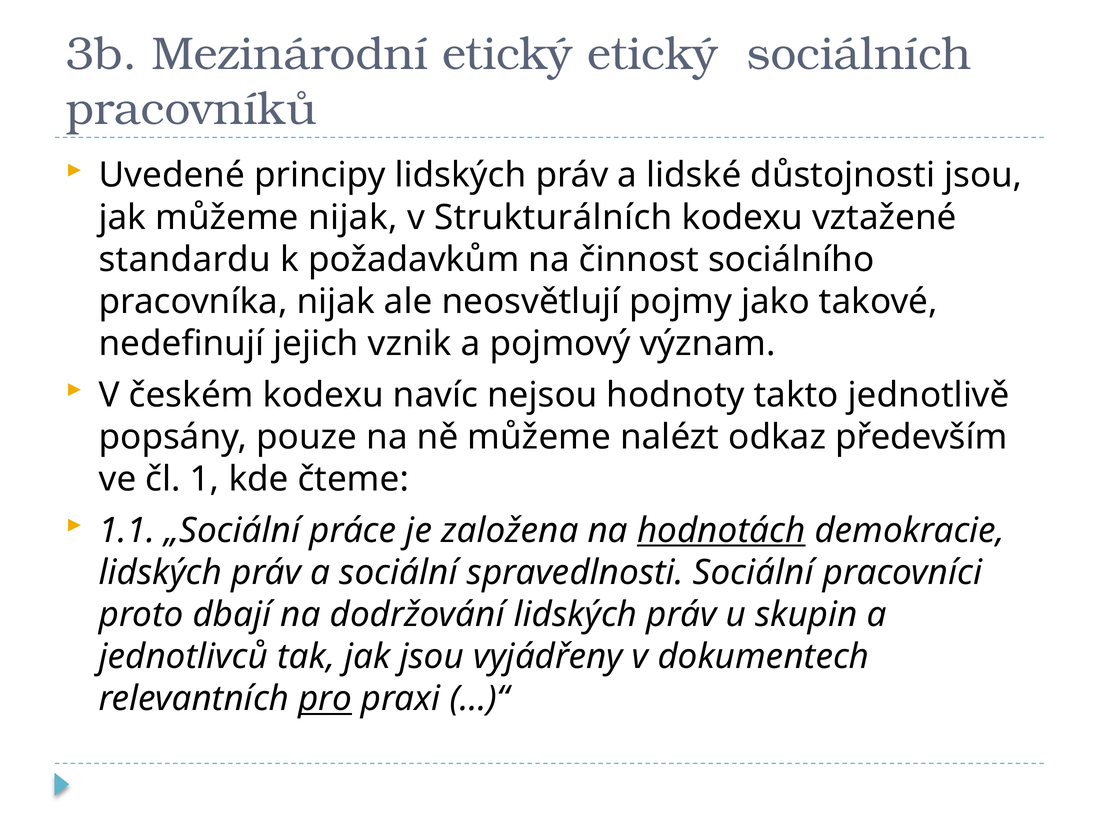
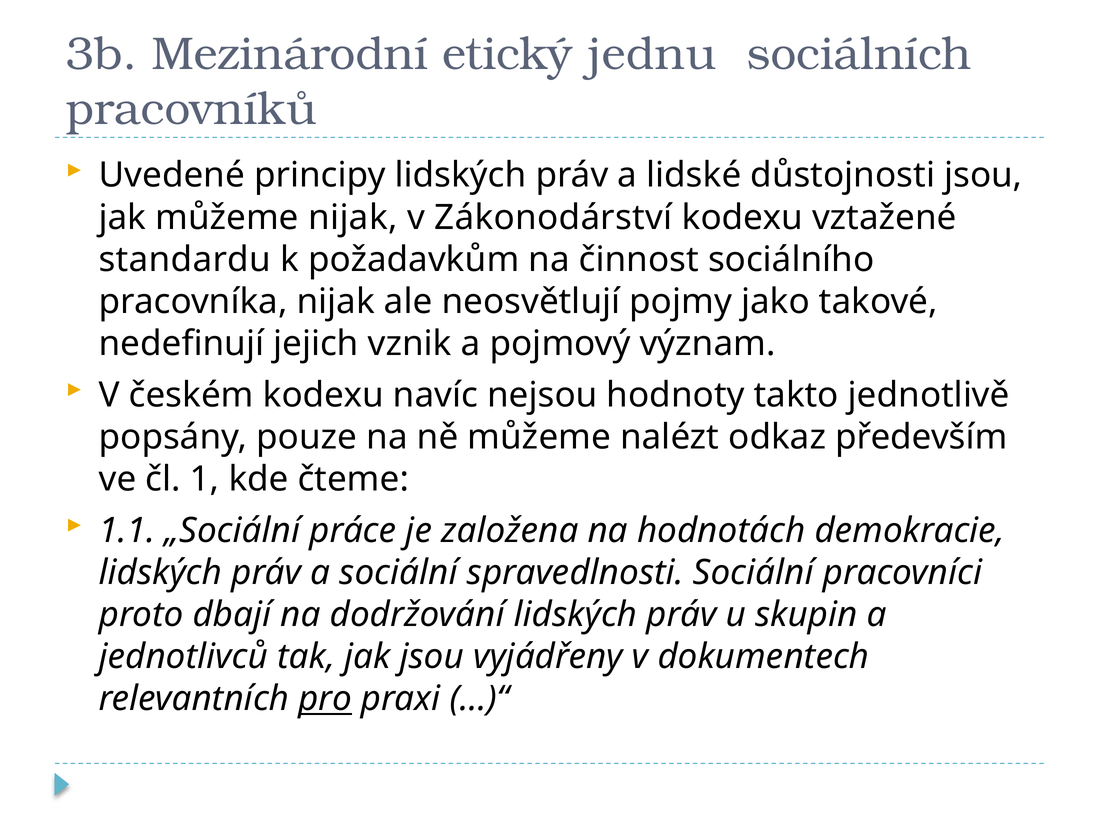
etický etický: etický -> jednu (652, 54)
Strukturálních: Strukturálních -> Zákonodárství (553, 218)
hodnotách underline: present -> none (721, 531)
